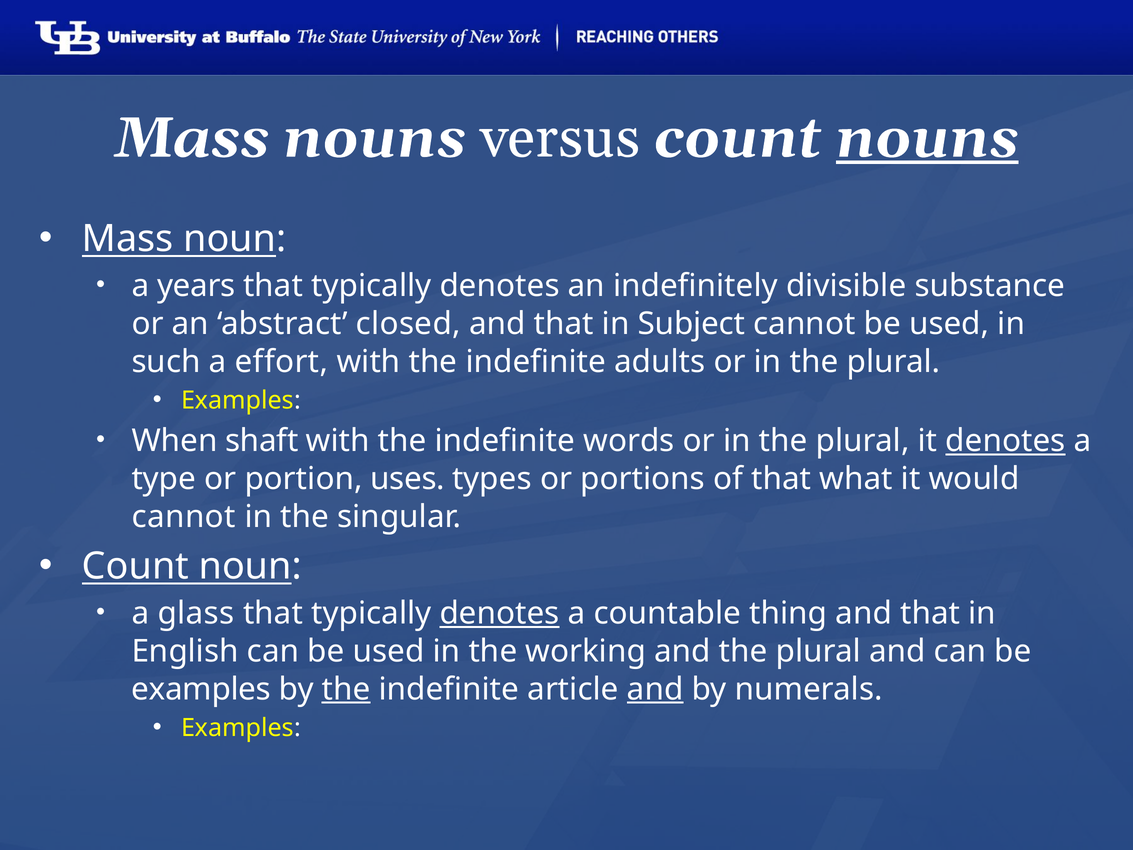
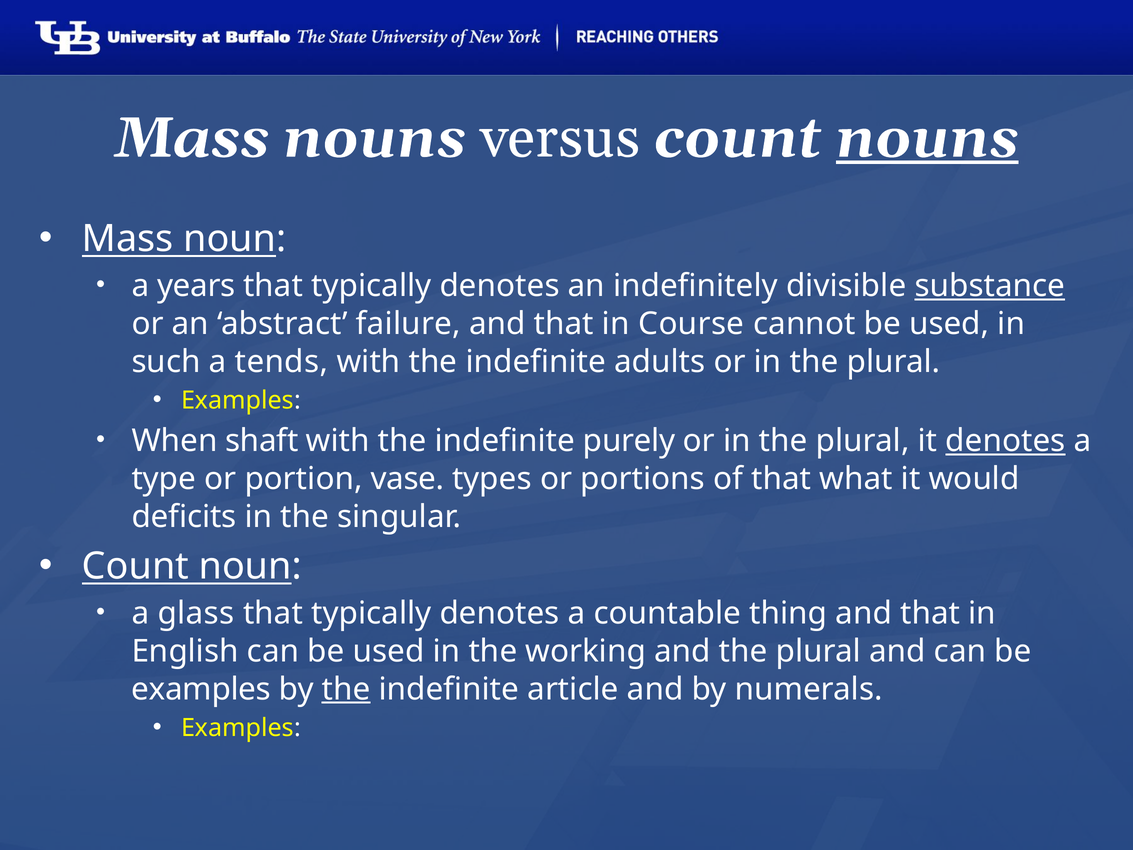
substance underline: none -> present (990, 286)
closed: closed -> failure (408, 324)
Subject: Subject -> Course (691, 324)
effort: effort -> tends (281, 362)
words: words -> purely (629, 441)
uses: uses -> vase (407, 479)
cannot: cannot -> deficits (184, 516)
denotes underline: present -> none (500, 613)
and underline: present -> none (655, 689)
